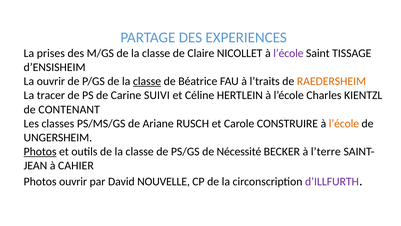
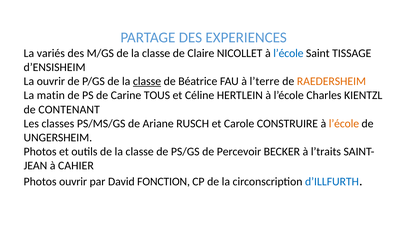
prises: prises -> variés (51, 53)
l’école colour: purple -> blue (288, 53)
l’traits: l’traits -> l’terre (265, 81)
tracer: tracer -> matin (51, 95)
SUIVI: SUIVI -> TOUS (157, 95)
Photos underline: present -> none (40, 151)
Nécessité: Nécessité -> Percevoir (239, 151)
l’terre: l’terre -> l’traits (326, 151)
NOUVELLE: NOUVELLE -> FONCTION (164, 181)
d’ILLFURTH colour: purple -> blue (332, 181)
